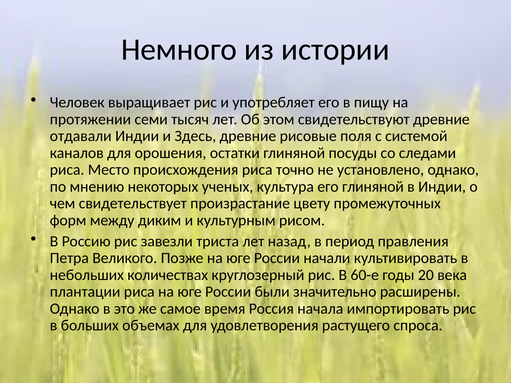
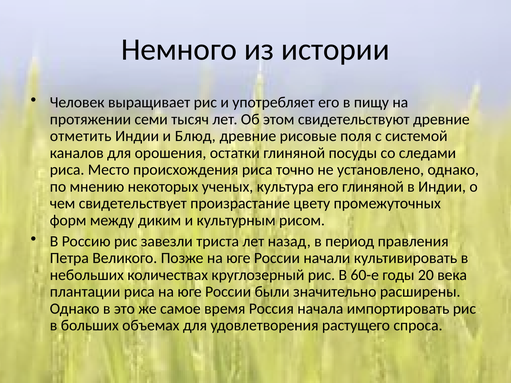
отдавали: отдавали -> отметить (81, 136)
Здесь: Здесь -> Блюд (195, 136)
